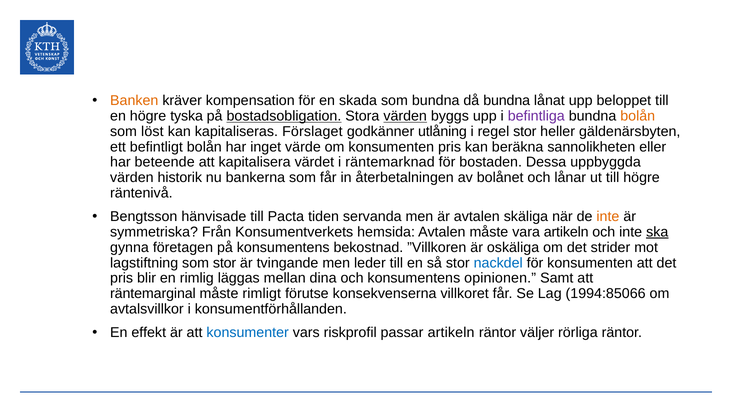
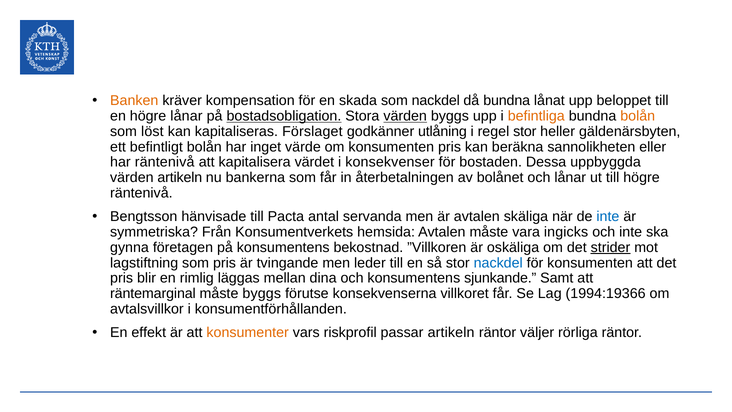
som bundna: bundna -> nackdel (436, 101)
högre tyska: tyska -> lånar (186, 116)
befintliga colour: purple -> orange (536, 116)
har beteende: beteende -> räntenivå (165, 162)
räntemarknad: räntemarknad -> konsekvenser (390, 162)
värden historik: historik -> artikeln (180, 178)
tiden: tiden -> antal (324, 216)
inte colour: orange -> blue (608, 216)
vara artikeln: artikeln -> ingicks (566, 232)
ska underline: present -> none (657, 232)
strider underline: none -> present (610, 247)
som stor: stor -> pris (225, 263)
opinionen: opinionen -> sjunkande (500, 278)
måste rimligt: rimligt -> byggs (262, 293)
1994:85066: 1994:85066 -> 1994:19366 (606, 293)
konsumenter colour: blue -> orange (248, 332)
